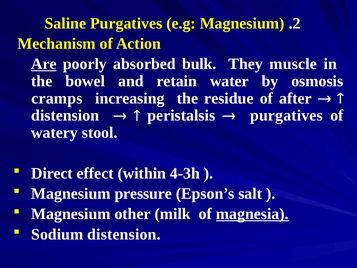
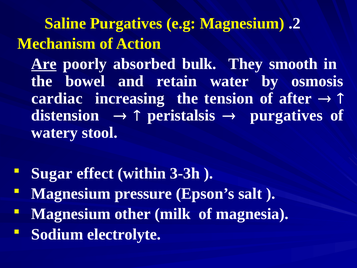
muscle: muscle -> smooth (293, 64)
cramps: cramps -> cardiac (57, 98)
residue: residue -> tension (229, 98)
Direct: Direct -> Sugar (52, 173)
4-3h: 4-3h -> 3-3h (185, 173)
magnesia underline: present -> none (252, 214)
Sodium distension: distension -> electrolyte (124, 234)
